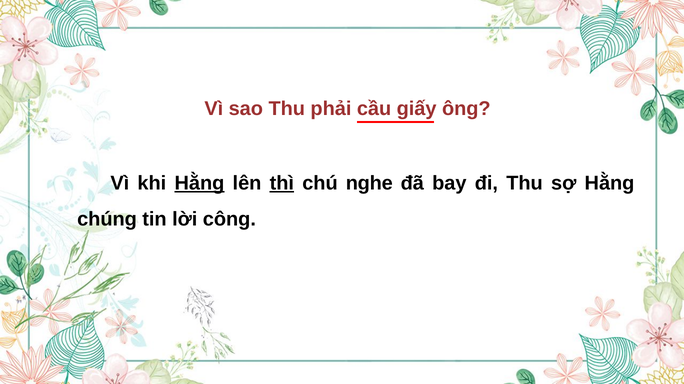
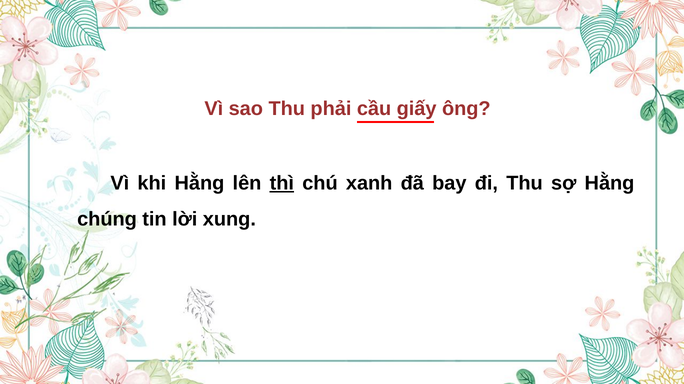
Hằng underline: present -> none (199, 184)
nghe: nghe -> xanh (369, 184)
công: công -> xung (229, 220)
